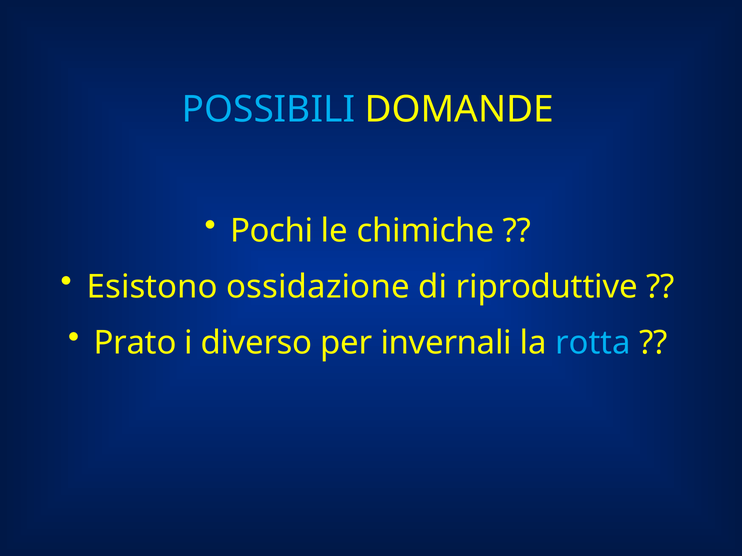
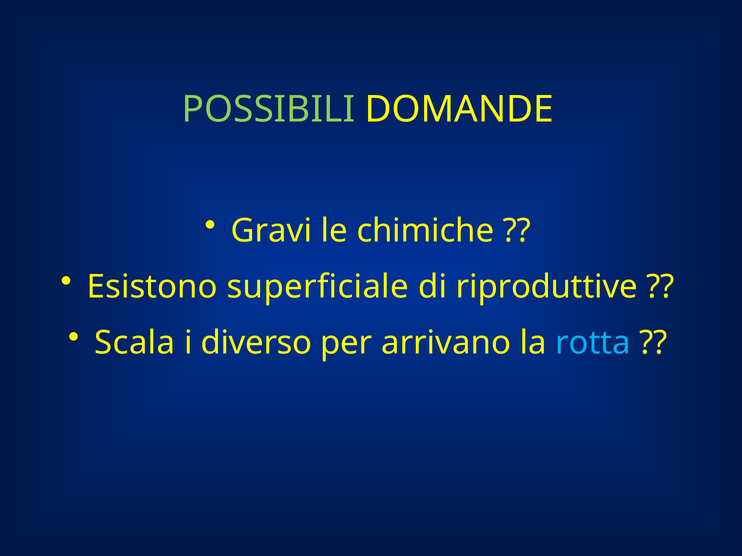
POSSIBILI colour: light blue -> light green (269, 110)
Pochi: Pochi -> Gravi (271, 231)
ossidazione: ossidazione -> superficiale (318, 287)
Prato: Prato -> Scala (135, 343)
invernali: invernali -> arrivano (446, 343)
